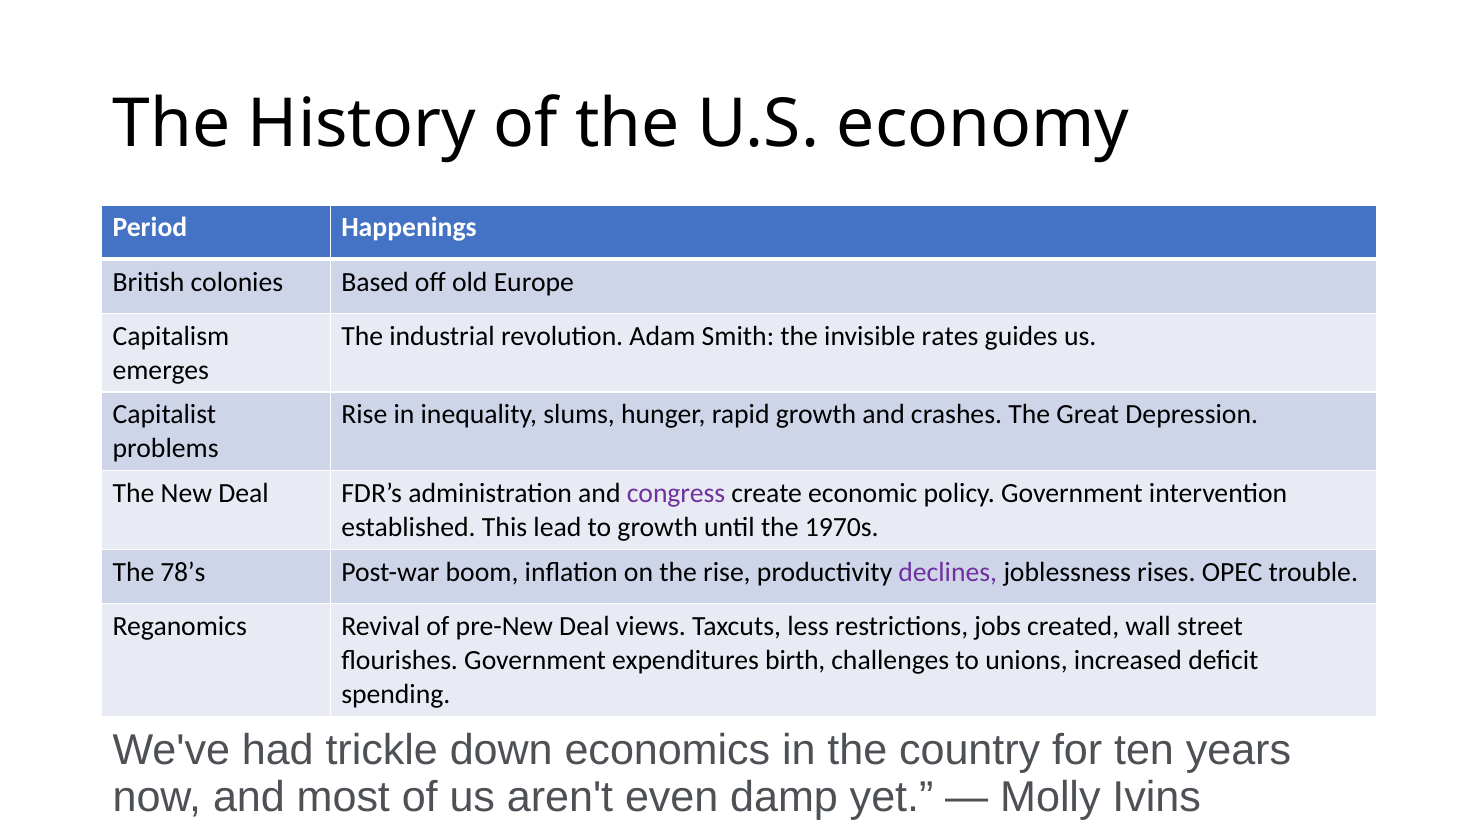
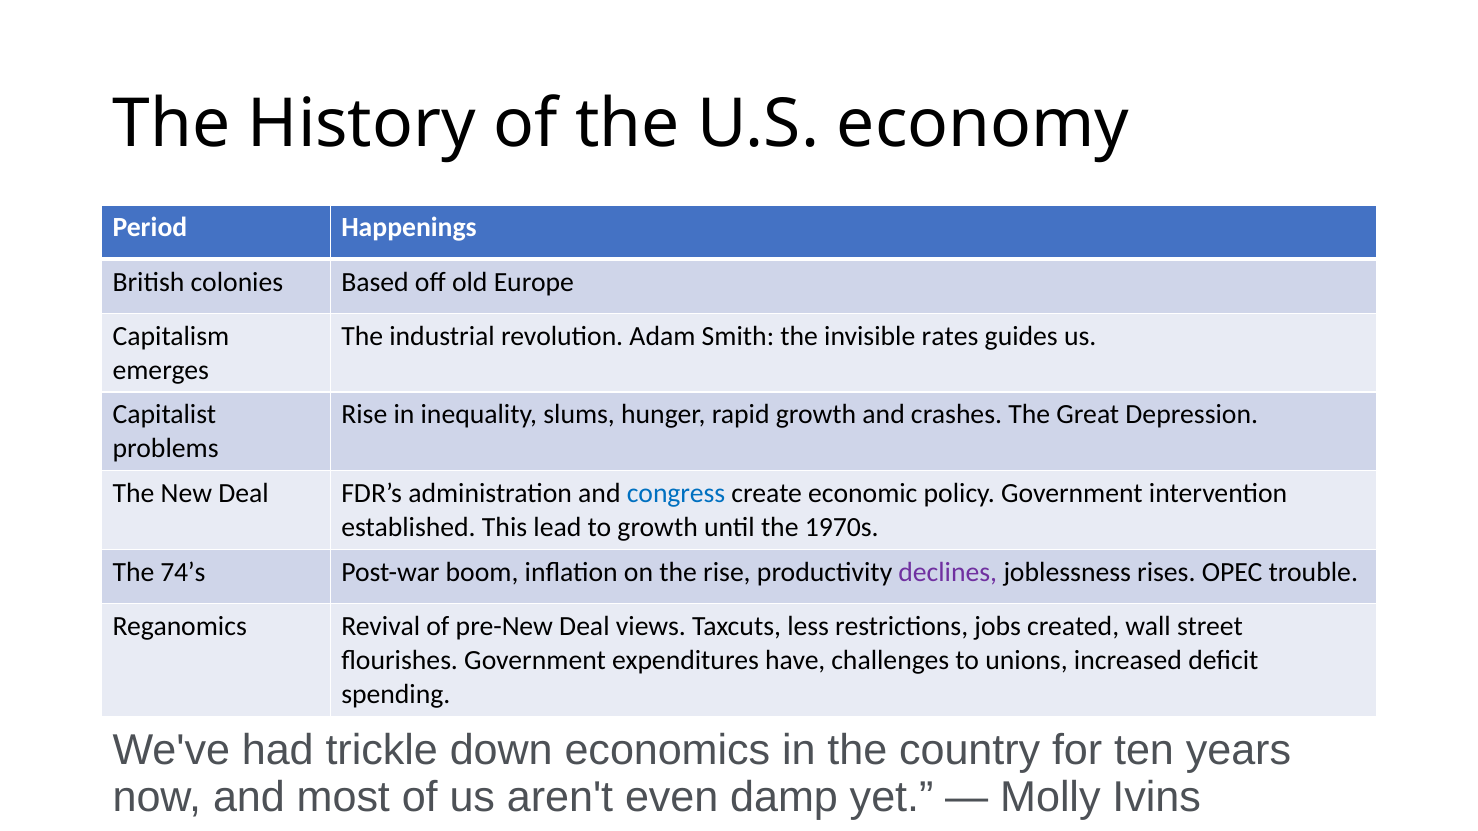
congress colour: purple -> blue (676, 494)
78’s: 78’s -> 74’s (183, 573)
birth: birth -> have (795, 661)
